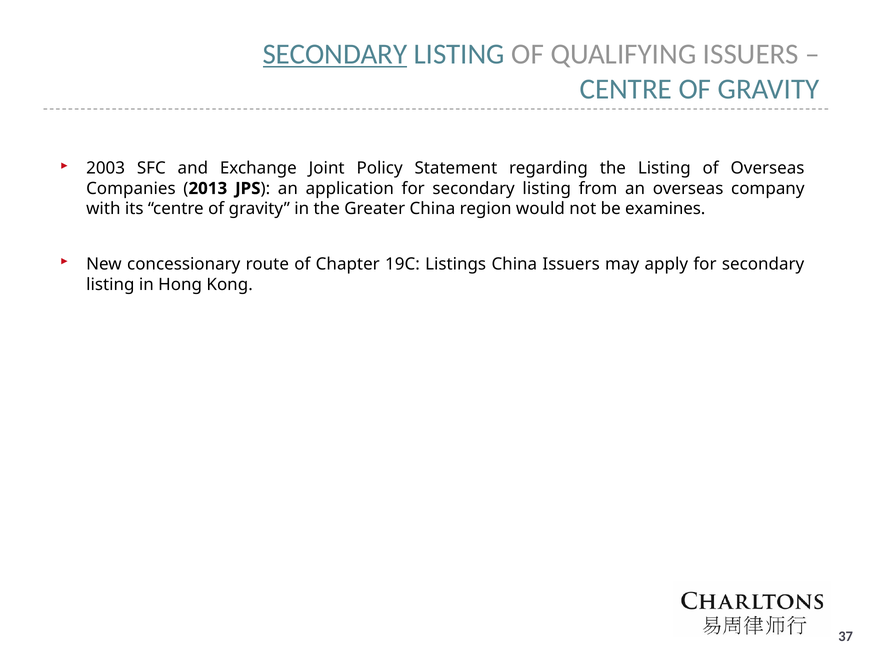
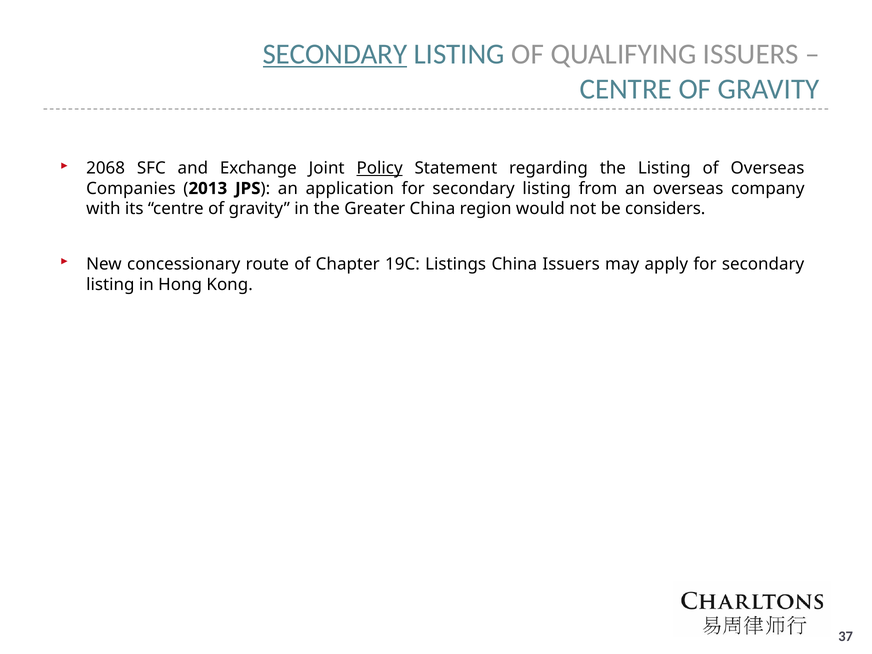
2003: 2003 -> 2068 (106, 168)
Policy underline: none -> present (380, 168)
examines: examines -> considers (665, 209)
